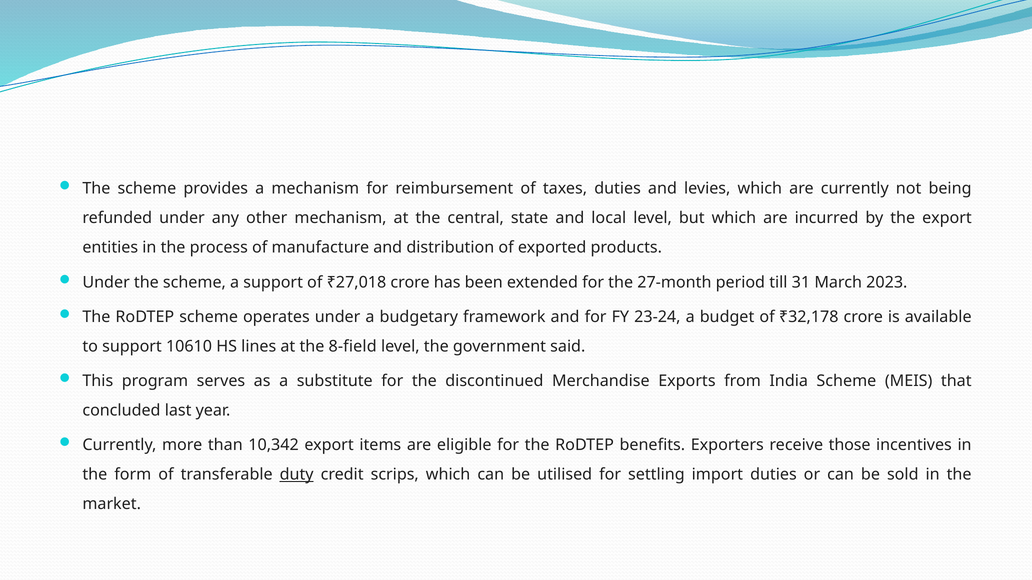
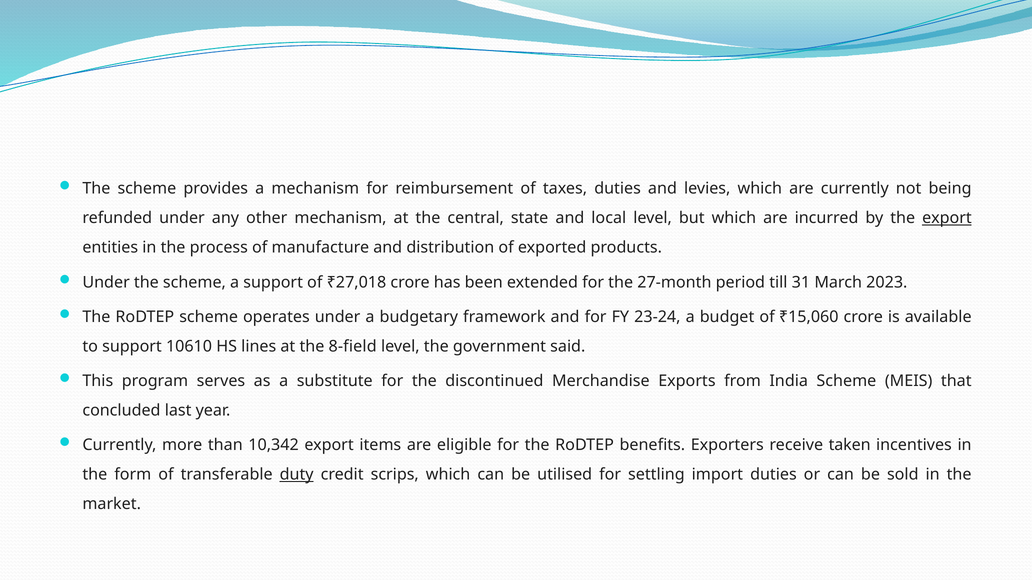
export underline: none -> present (947, 218)
₹32,178: ₹32,178 -> ₹15,060 (809, 317)
those: those -> taken (850, 445)
